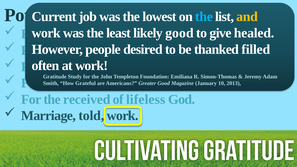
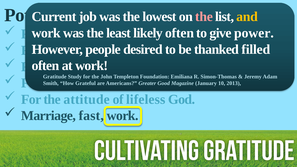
the colour: light blue -> pink (204, 17)
good: good -> often (180, 33)
give healed: healed -> power (254, 33)
received: received -> attitude (87, 99)
told: told -> fast (91, 116)
